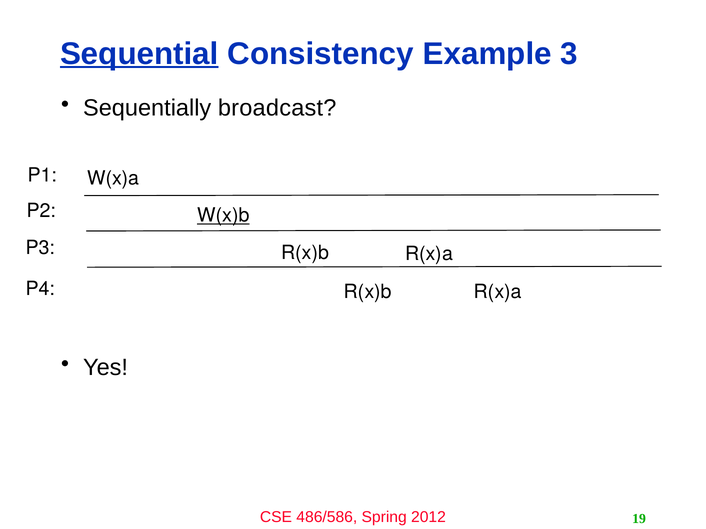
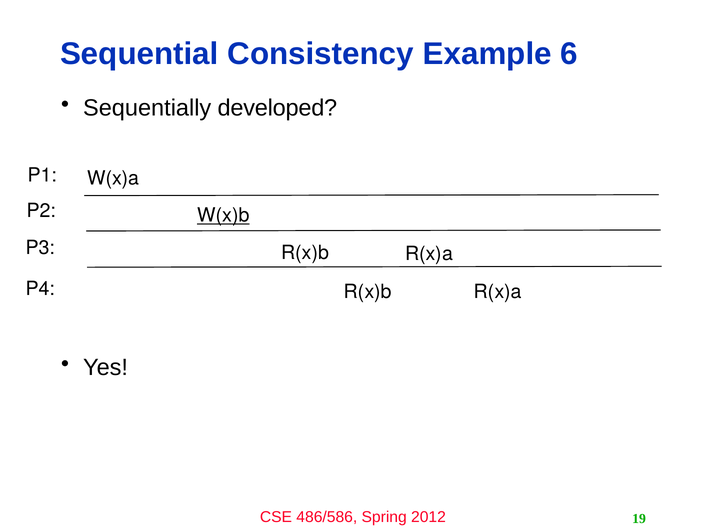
Sequential underline: present -> none (139, 54)
3: 3 -> 6 (569, 54)
broadcast: broadcast -> developed (277, 108)
